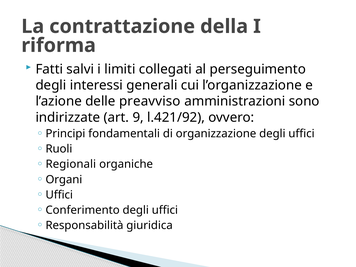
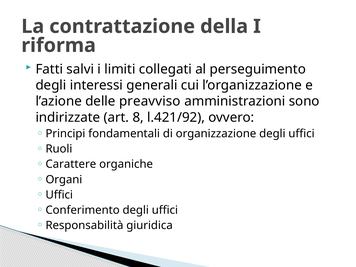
9: 9 -> 8 (138, 117)
Regionali: Regionali -> Carattere (71, 164)
